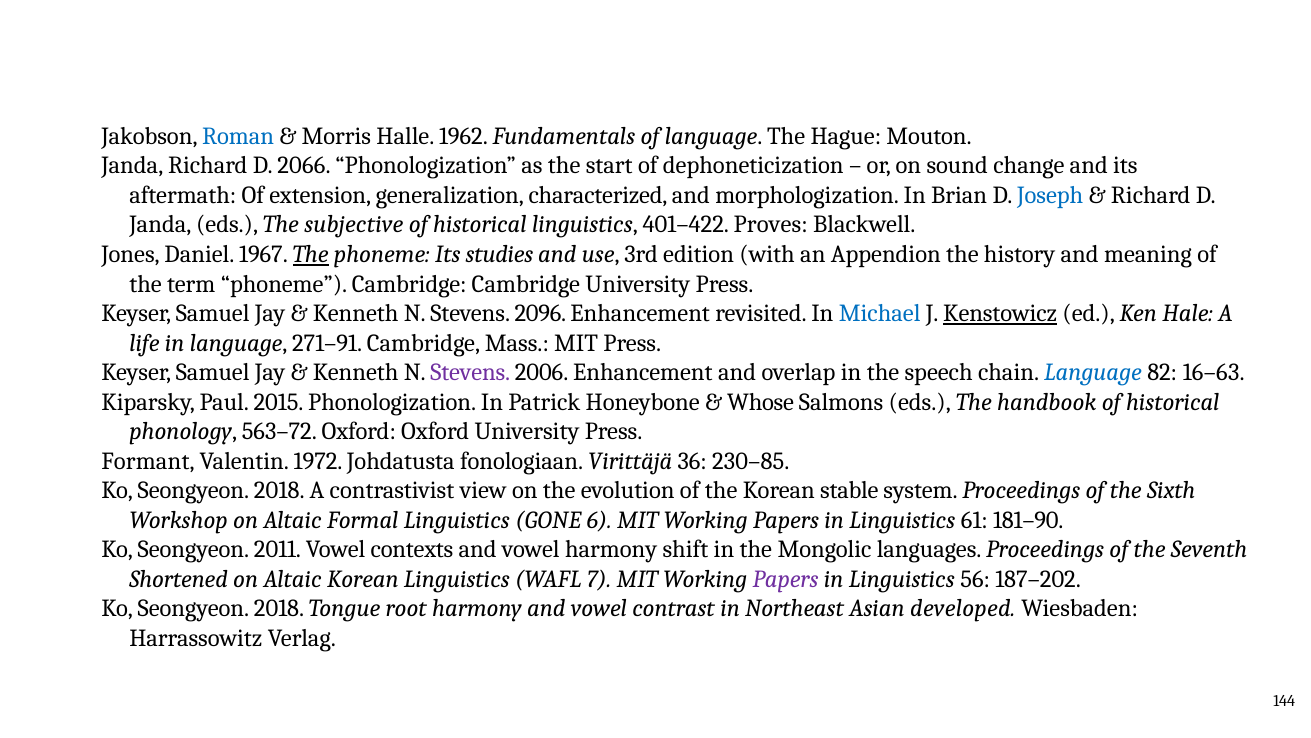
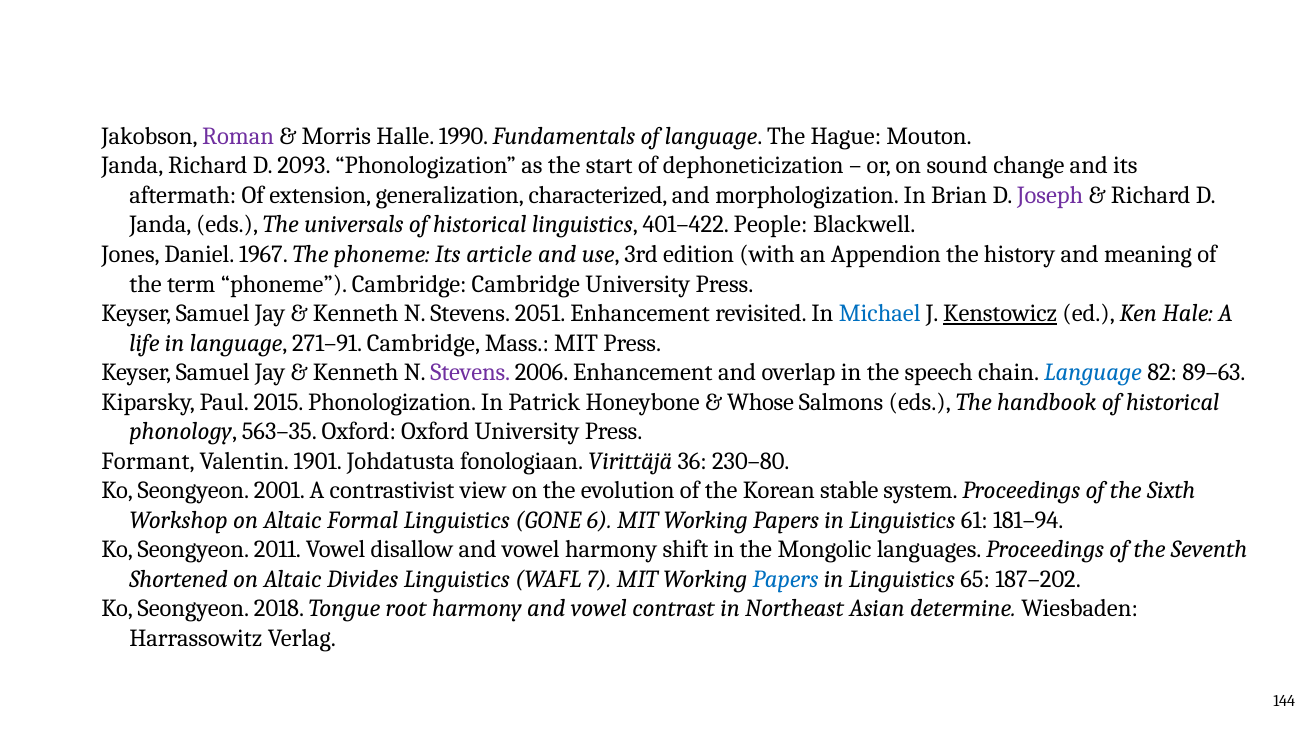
Roman colour: blue -> purple (238, 136)
1962: 1962 -> 1990 (464, 136)
2066: 2066 -> 2093 (304, 166)
Joseph colour: blue -> purple (1050, 195)
subjective: subjective -> universals (354, 225)
Proves: Proves -> People (771, 225)
The underline: present -> none (311, 254)
studies: studies -> article (499, 254)
2096: 2096 -> 2051 (540, 313)
16–63: 16–63 -> 89–63 (1214, 372)
563–72: 563–72 -> 563–35 (279, 431)
1972: 1972 -> 1901 (318, 461)
230–85: 230–85 -> 230–80 (751, 461)
2018: 2018 -> 2001 (279, 490)
181–90: 181–90 -> 181–94 (1028, 520)
contexts: contexts -> disallow (412, 549)
Altaic Korean: Korean -> Divides (363, 579)
Papers colour: purple -> blue (786, 579)
56: 56 -> 65 (975, 579)
developed: developed -> determine (963, 608)
